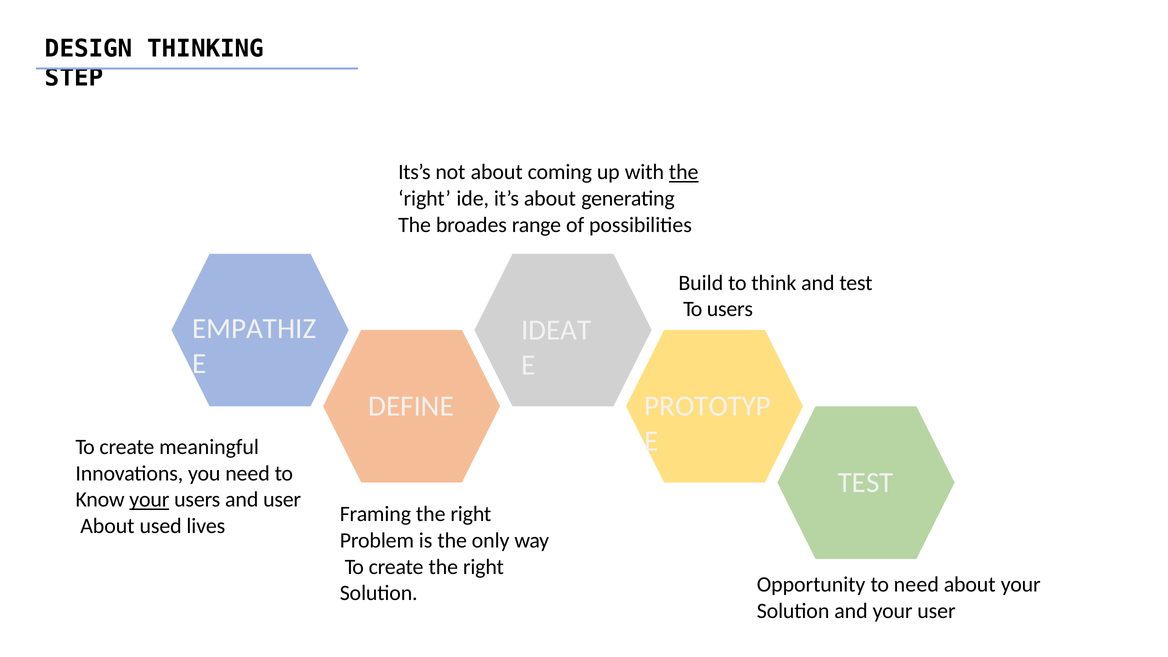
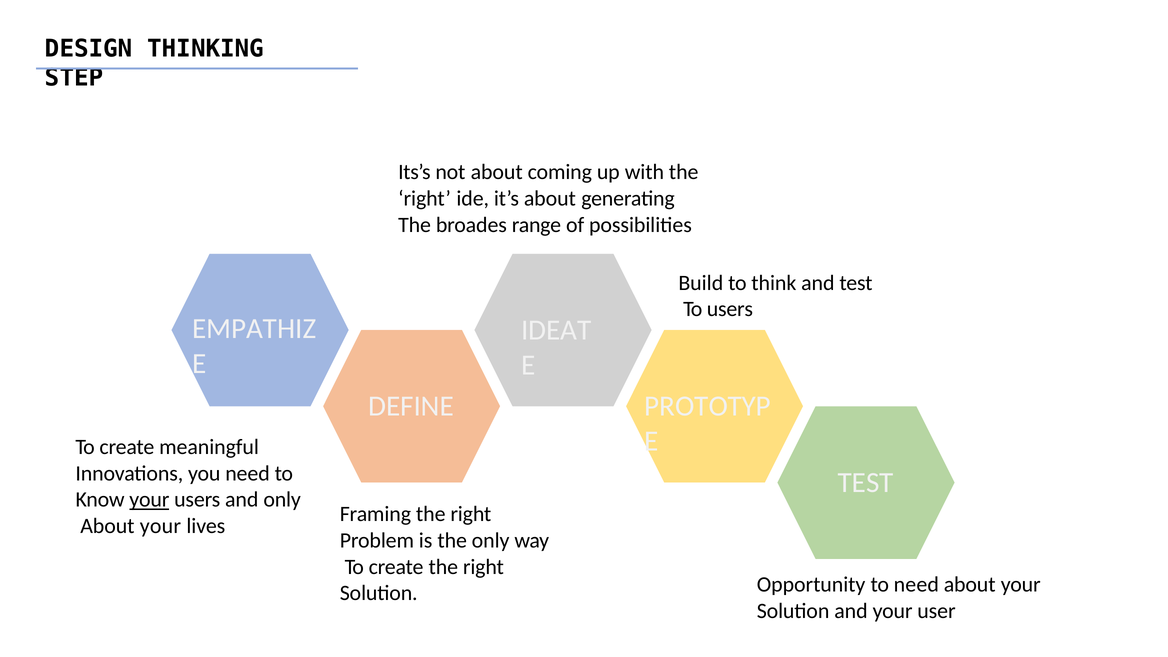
the underline: present -> none (684, 172)
and user: user -> only (282, 500)
used: used -> your (160, 526)
